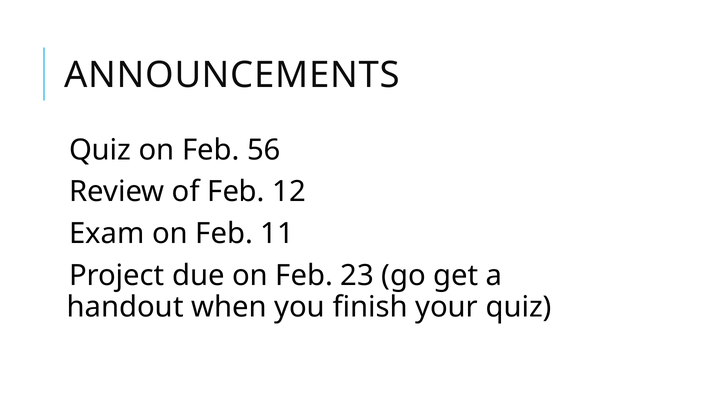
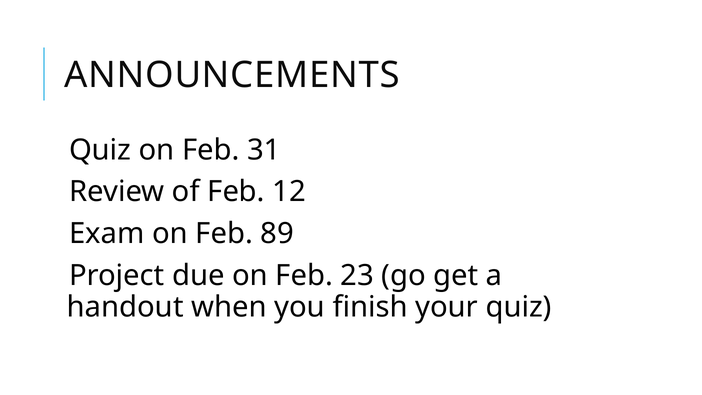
56: 56 -> 31 (264, 150)
11: 11 -> 89 (277, 233)
